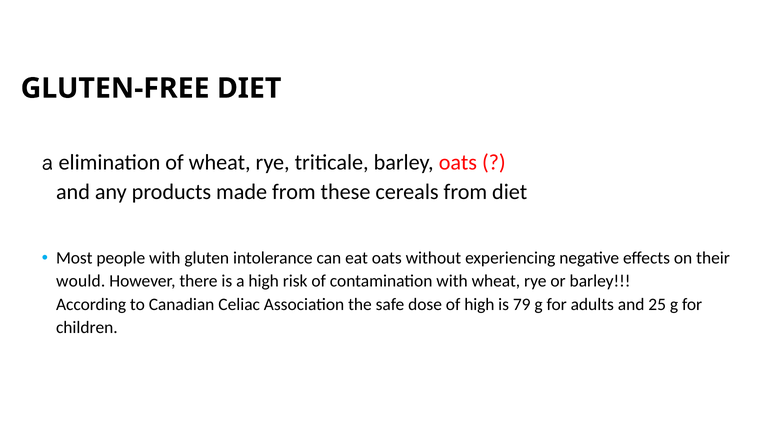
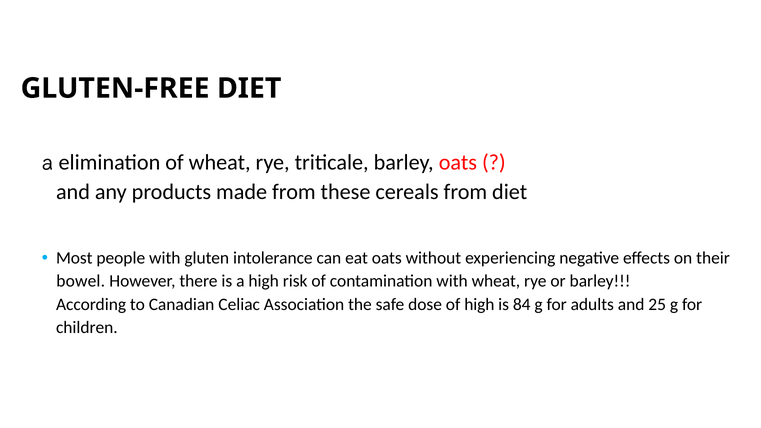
would: would -> bowel (81, 281)
79: 79 -> 84 (522, 304)
